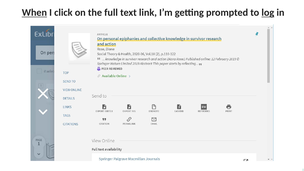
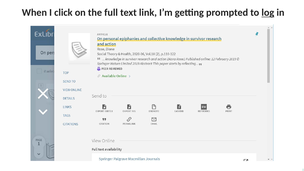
When underline: present -> none (34, 13)
